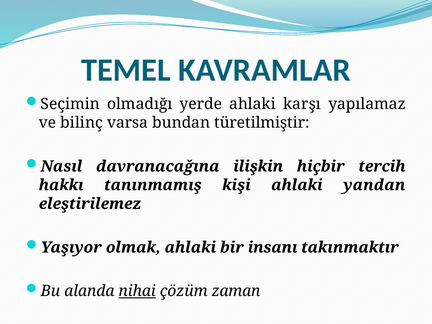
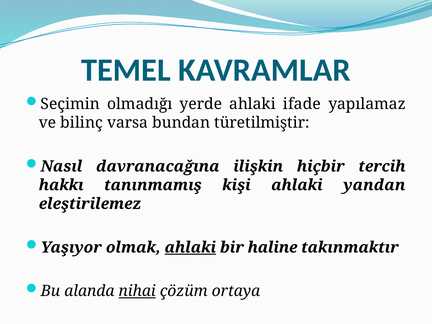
karşı: karşı -> ifade (302, 104)
ahlaki underline: none -> present (190, 247)
insanı: insanı -> haline (273, 247)
zaman: zaman -> ortaya (236, 291)
